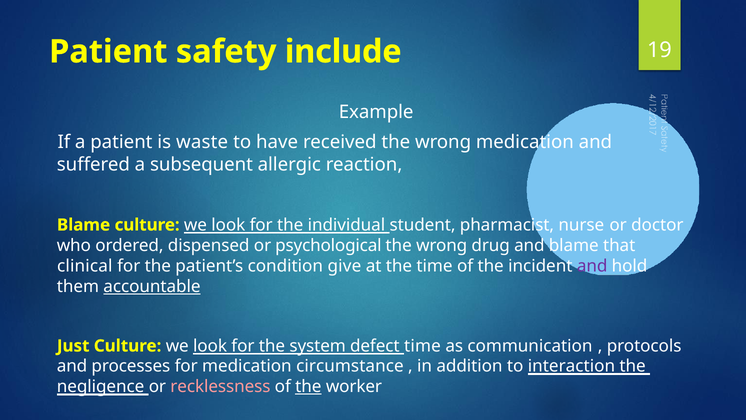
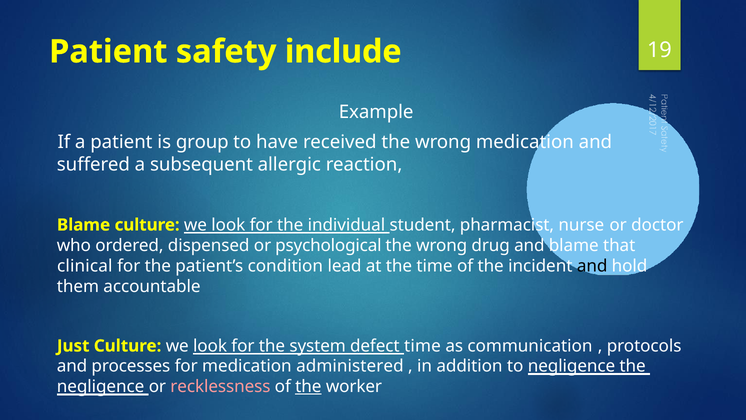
waste: waste -> group (202, 142)
give: give -> lead (345, 266)
and colour: purple -> black (592, 266)
accountable underline: present -> none (152, 286)
circumstance: circumstance -> administered (350, 366)
to interaction: interaction -> negligence (572, 366)
